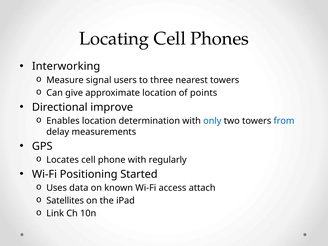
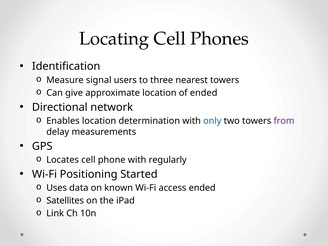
Interworking: Interworking -> Identification (66, 66)
of points: points -> ended (204, 93)
improve: improve -> network (112, 107)
from colour: blue -> purple (284, 121)
access attach: attach -> ended (202, 188)
